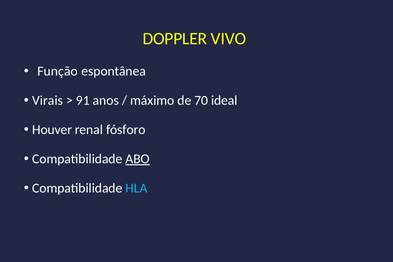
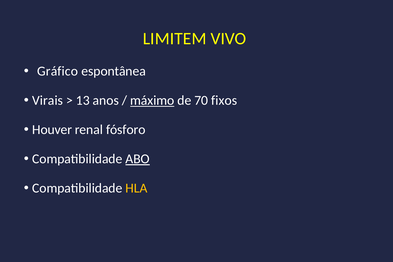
DOPPLER: DOPPLER -> LIMITEM (175, 39)
Função: Função -> Gráfico (58, 71)
91: 91 -> 13 (83, 100)
máximo underline: none -> present (152, 100)
ideal: ideal -> fixos (224, 100)
HLA colour: light blue -> yellow (136, 188)
